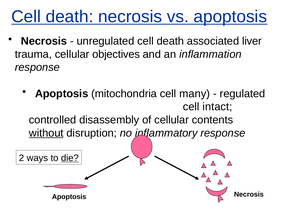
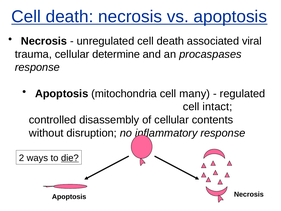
liver: liver -> viral (252, 41)
objectives: objectives -> determine (116, 54)
inflammation: inflammation -> procaspases (210, 54)
without underline: present -> none (46, 133)
